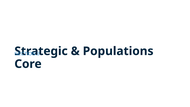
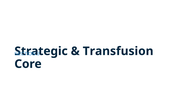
Populations: Populations -> Transfusion (118, 51)
